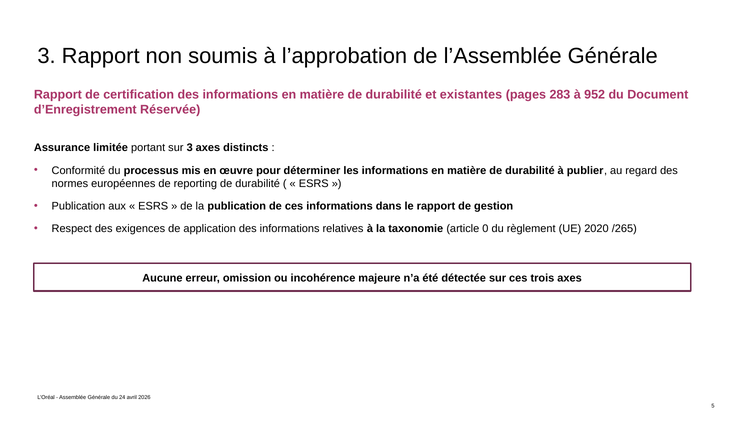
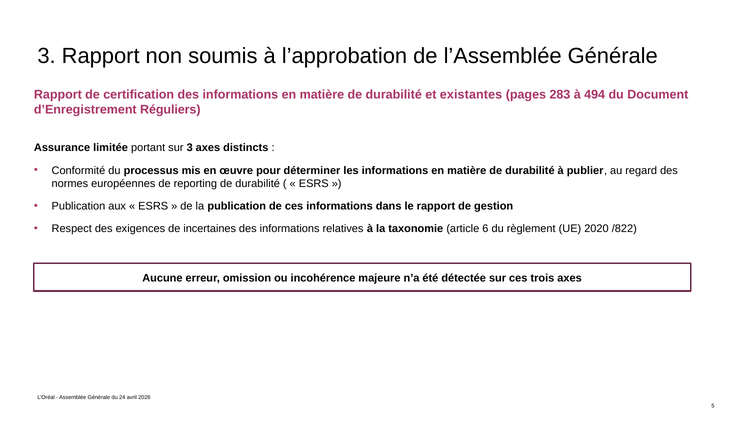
952: 952 -> 494 (595, 94)
Réservée: Réservée -> Réguliers (170, 109)
application: application -> incertaines (210, 229)
0: 0 -> 6 (485, 229)
/265: /265 -> /822 (624, 229)
